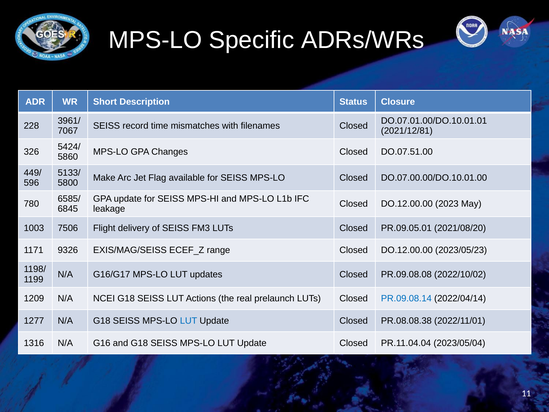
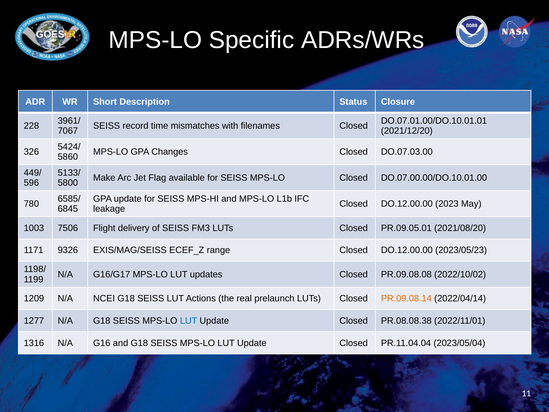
2021/12/81: 2021/12/81 -> 2021/12/20 (407, 131)
DO.07.51.00: DO.07.51.00 -> DO.07.03.00 (407, 152)
PR.09.08.14 colour: blue -> orange (406, 298)
